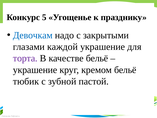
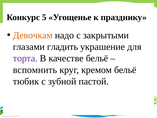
Девочкам colour: blue -> orange (33, 35)
каждой: каждой -> гладить (63, 47)
украшение: украшение -> вспомнить (35, 70)
